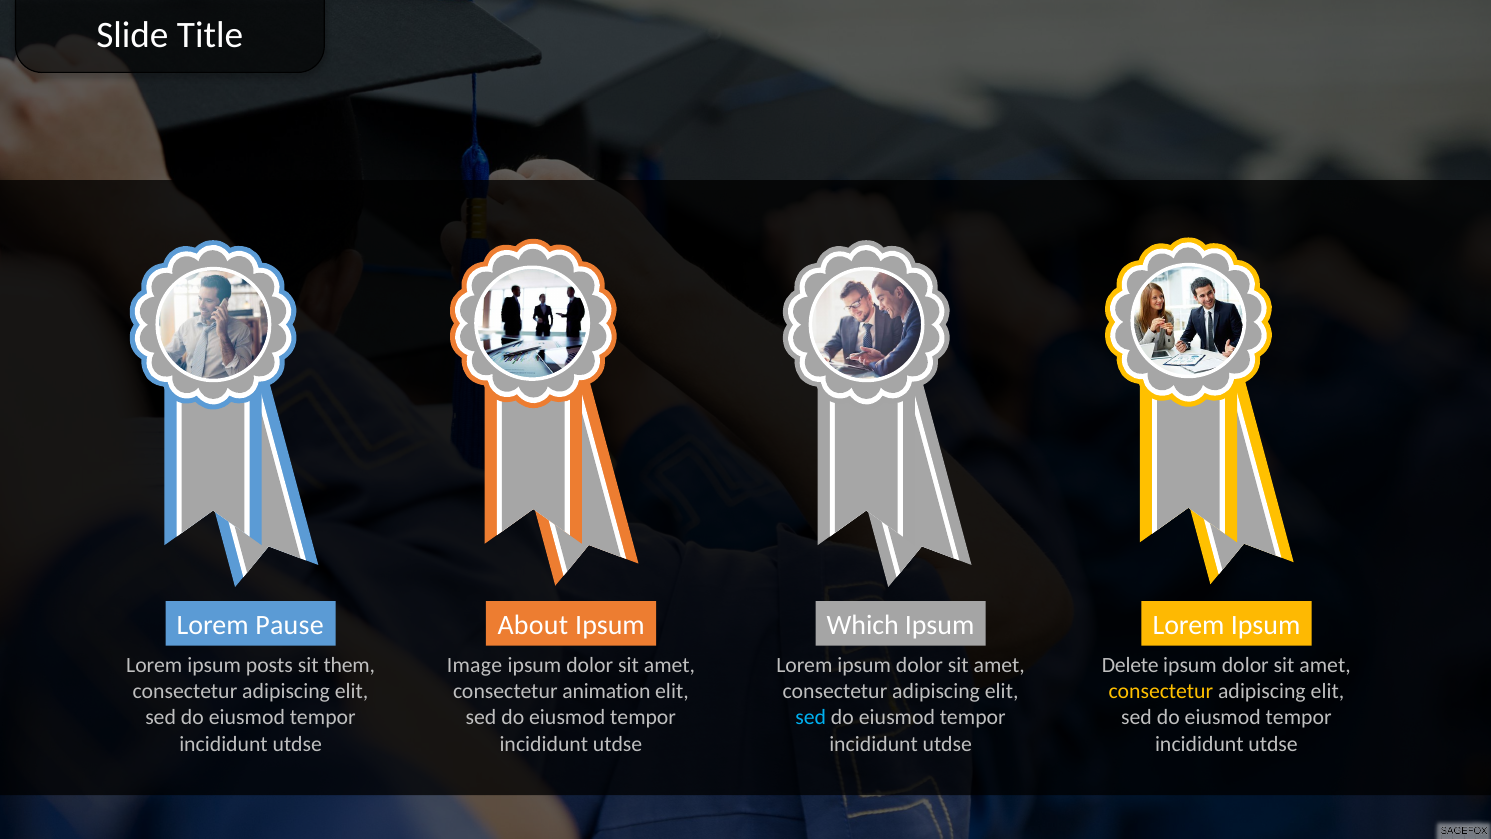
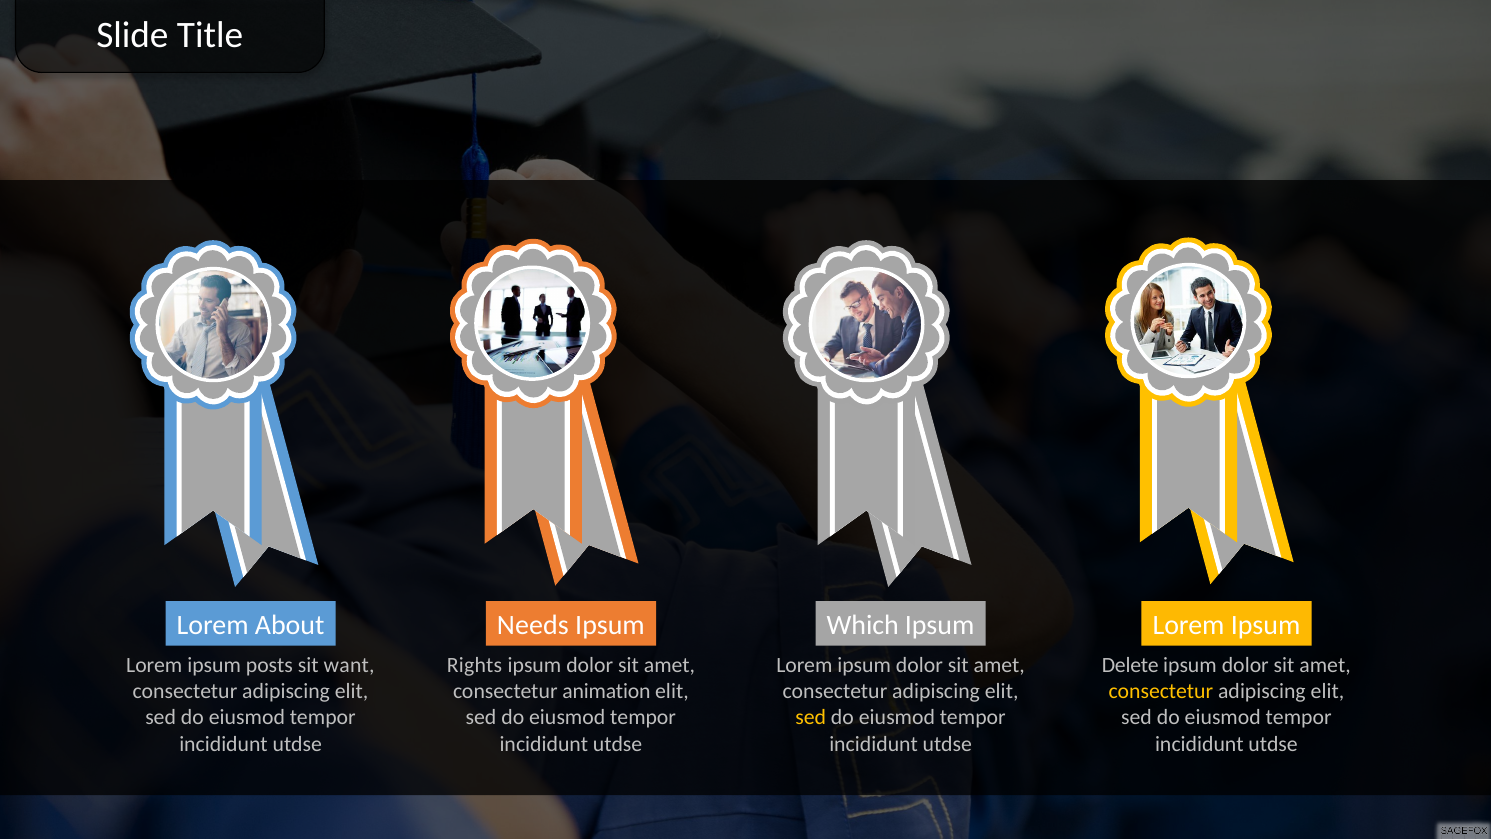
Pause: Pause -> About (290, 625)
About: About -> Needs (533, 625)
them: them -> want (349, 665)
Image: Image -> Rights (474, 665)
sed colour: light blue -> yellow (811, 718)
